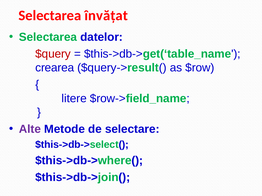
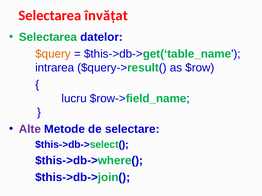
$query colour: red -> orange (53, 54)
crearea: crearea -> intrarea (55, 68)
litere: litere -> lucru (74, 99)
